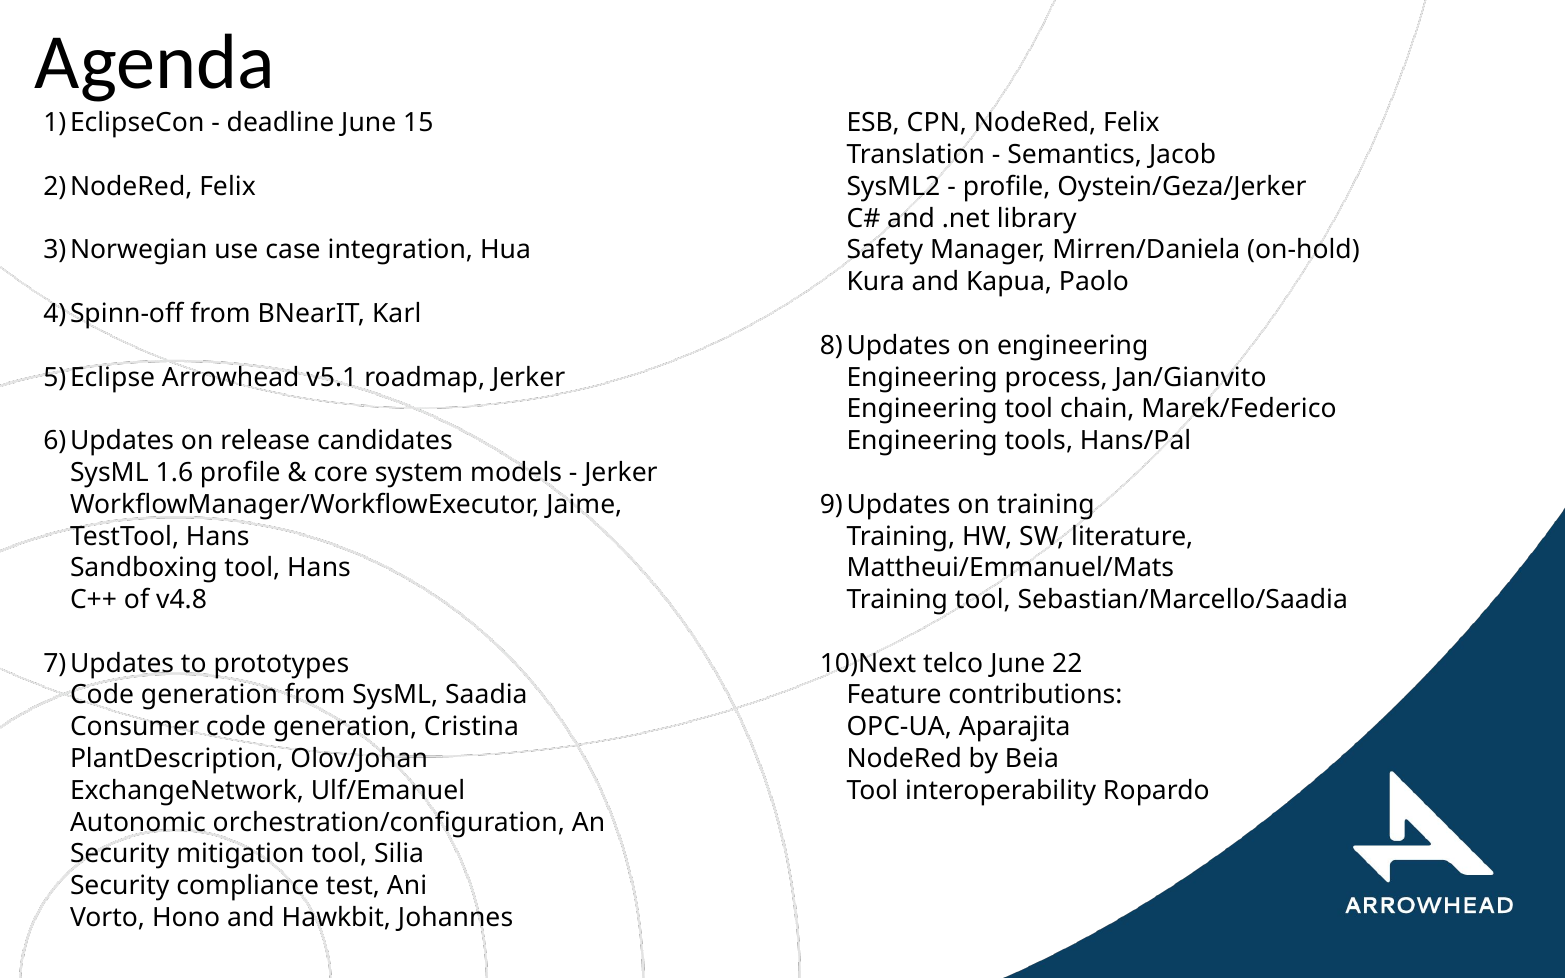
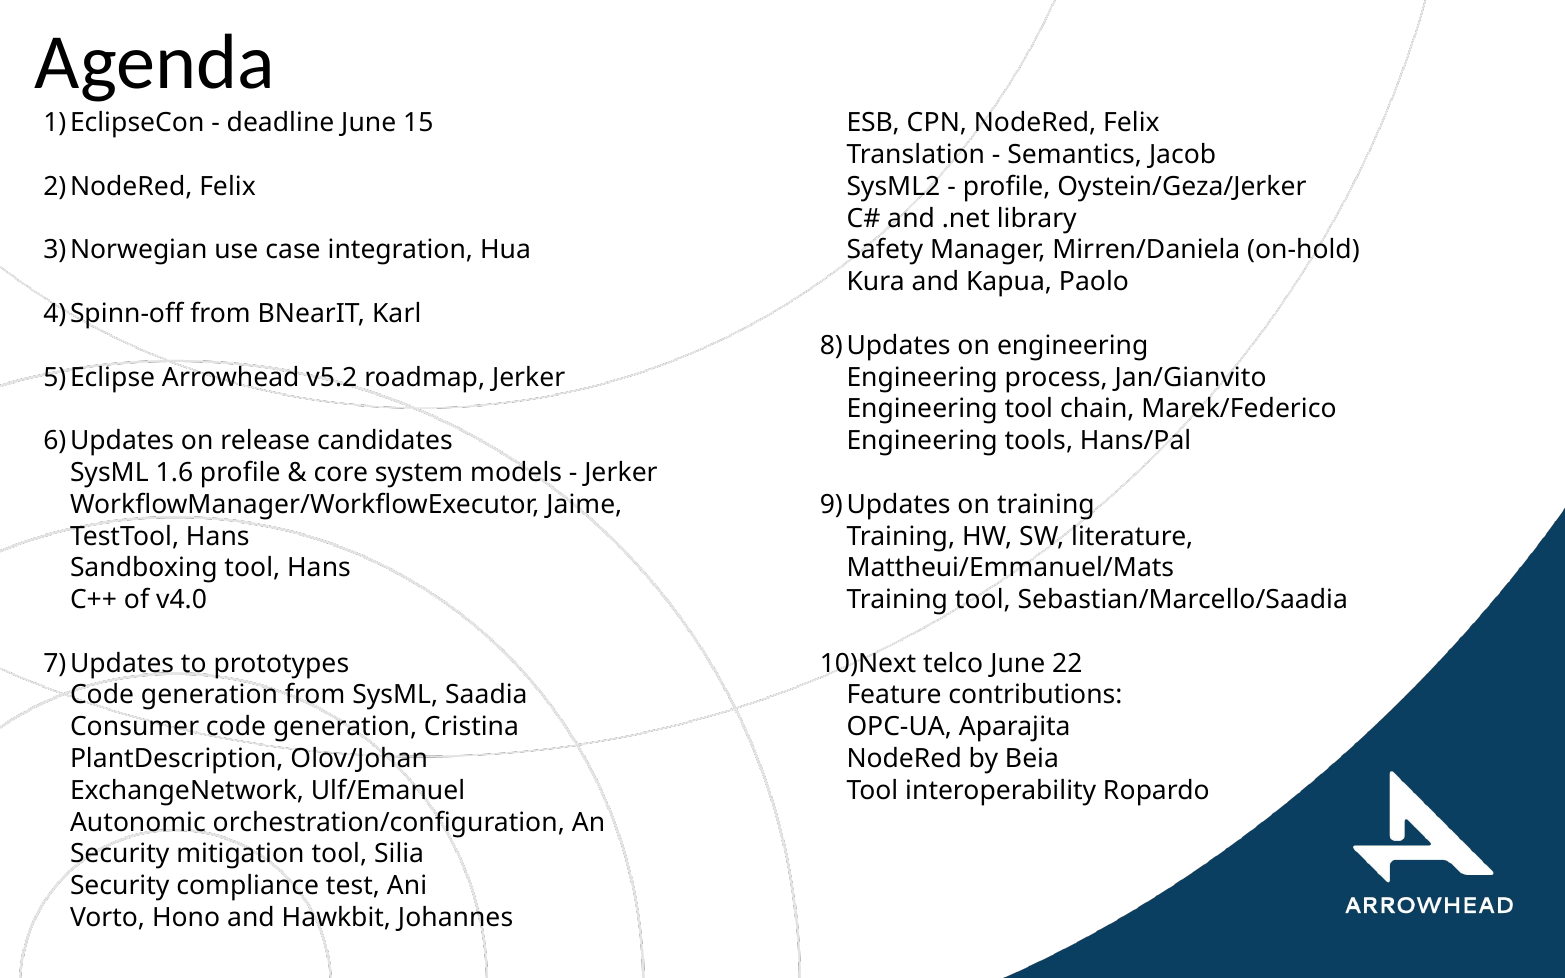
v5.1: v5.1 -> v5.2 (332, 377)
v4.8: v4.8 -> v4.0 (182, 600)
